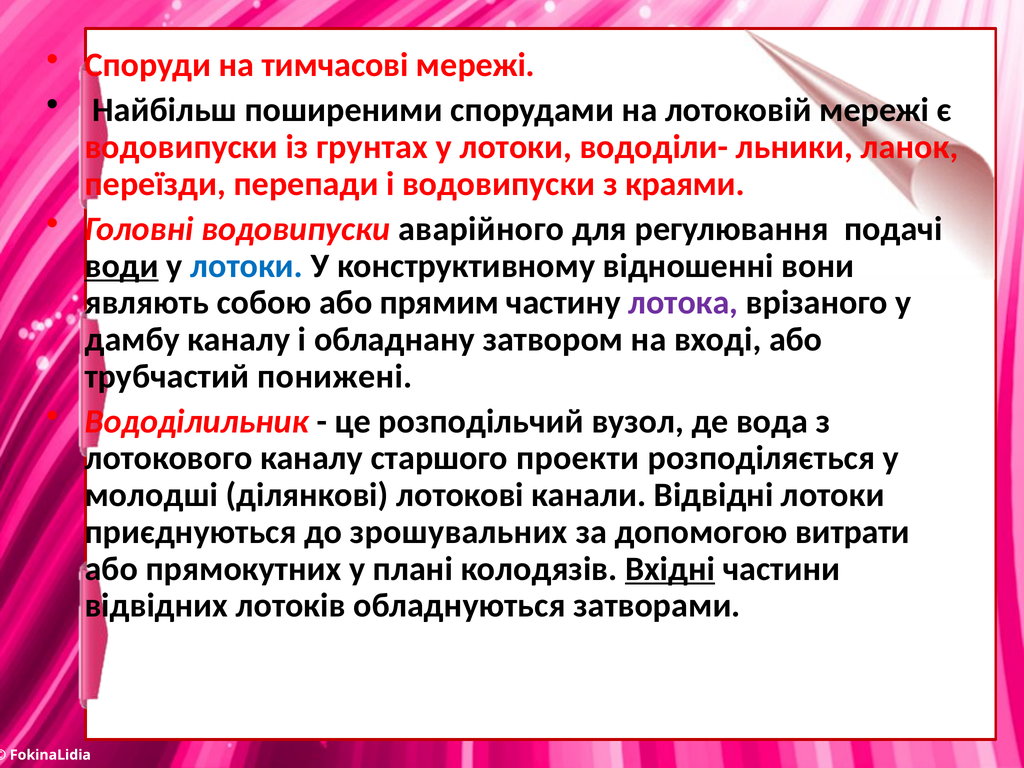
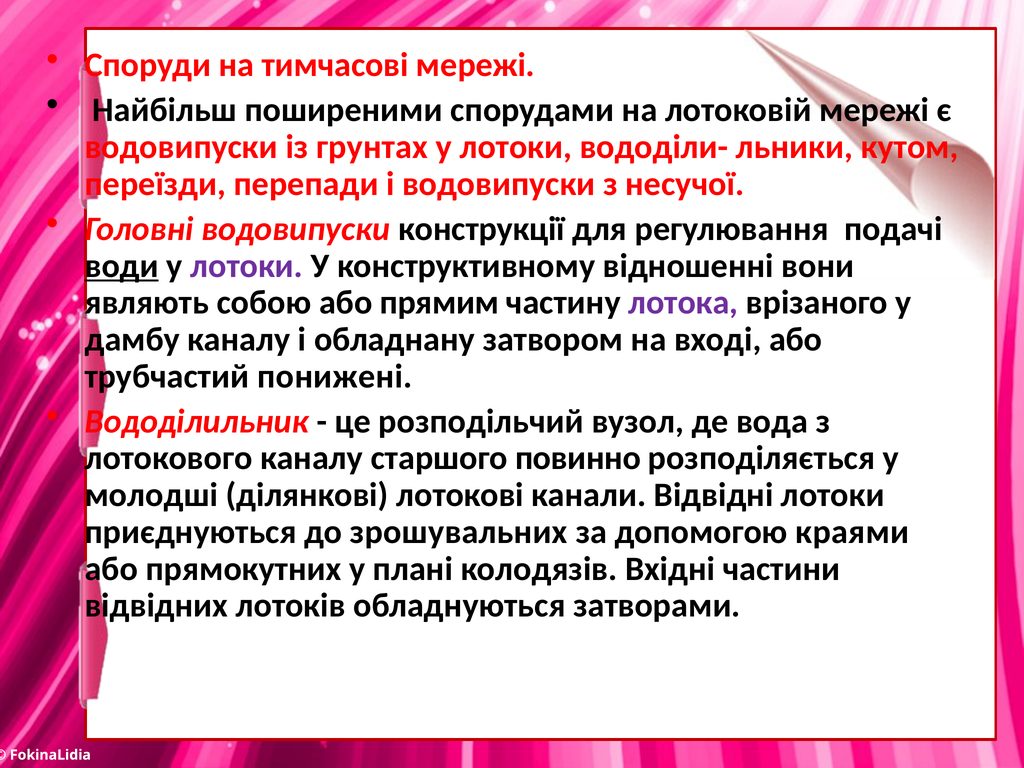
ланок: ланок -> кутом (910, 147)
краями: краями -> несучої (685, 184)
аварійного: аварійного -> конструкції (482, 229)
лотоки colour: blue -> purple (247, 266)
проекти: проекти -> повинно (578, 458)
витрати: витрати -> краями (852, 532)
Вхідні underline: present -> none (670, 569)
